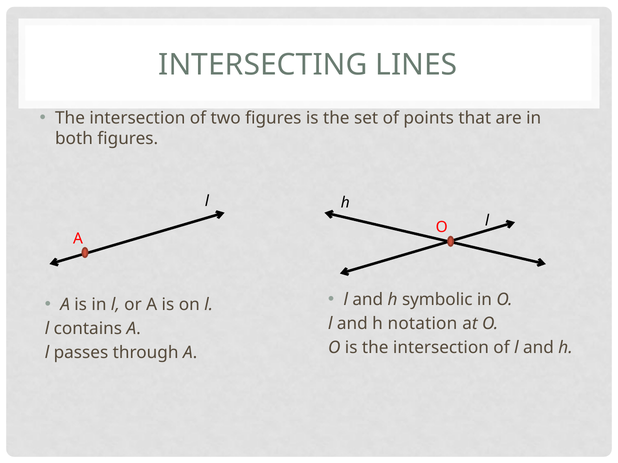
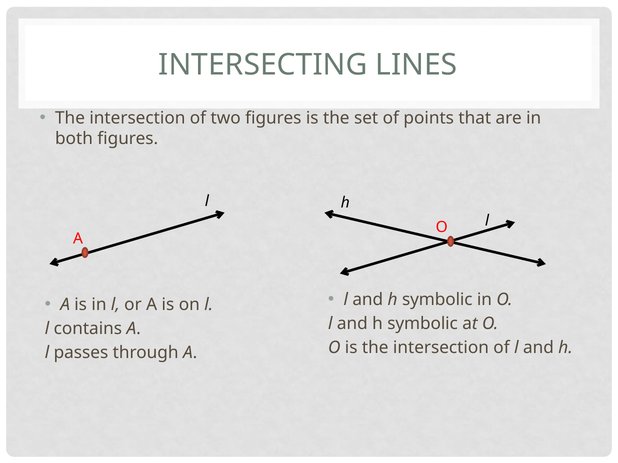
notation: notation -> symbolic (423, 324)
